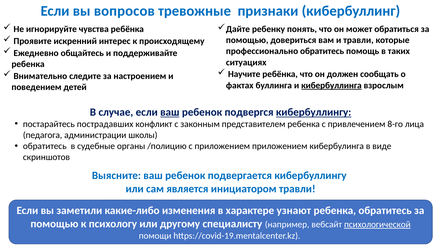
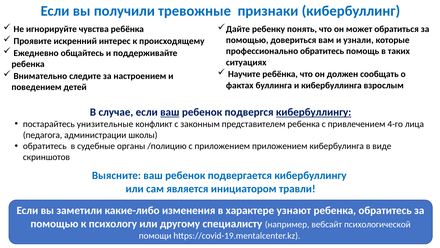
вопросов: вопросов -> получили (124, 11)
и травли: травли -> узнали (358, 40)
кибербуллинга underline: present -> none (331, 85)
пострадавших: пострадавших -> унизительные (105, 124)
8-го: 8-го -> 4-го (395, 124)
психологической underline: present -> none (377, 224)
